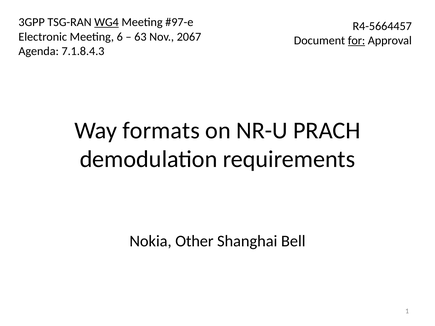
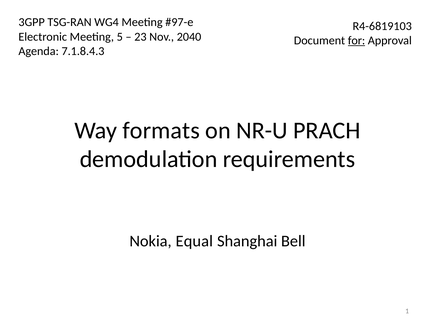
WG4 underline: present -> none (107, 22)
R4-5664457: R4-5664457 -> R4-6819103 (382, 26)
6: 6 -> 5 (120, 37)
63: 63 -> 23 (140, 37)
2067: 2067 -> 2040 (189, 37)
Other: Other -> Equal (194, 241)
